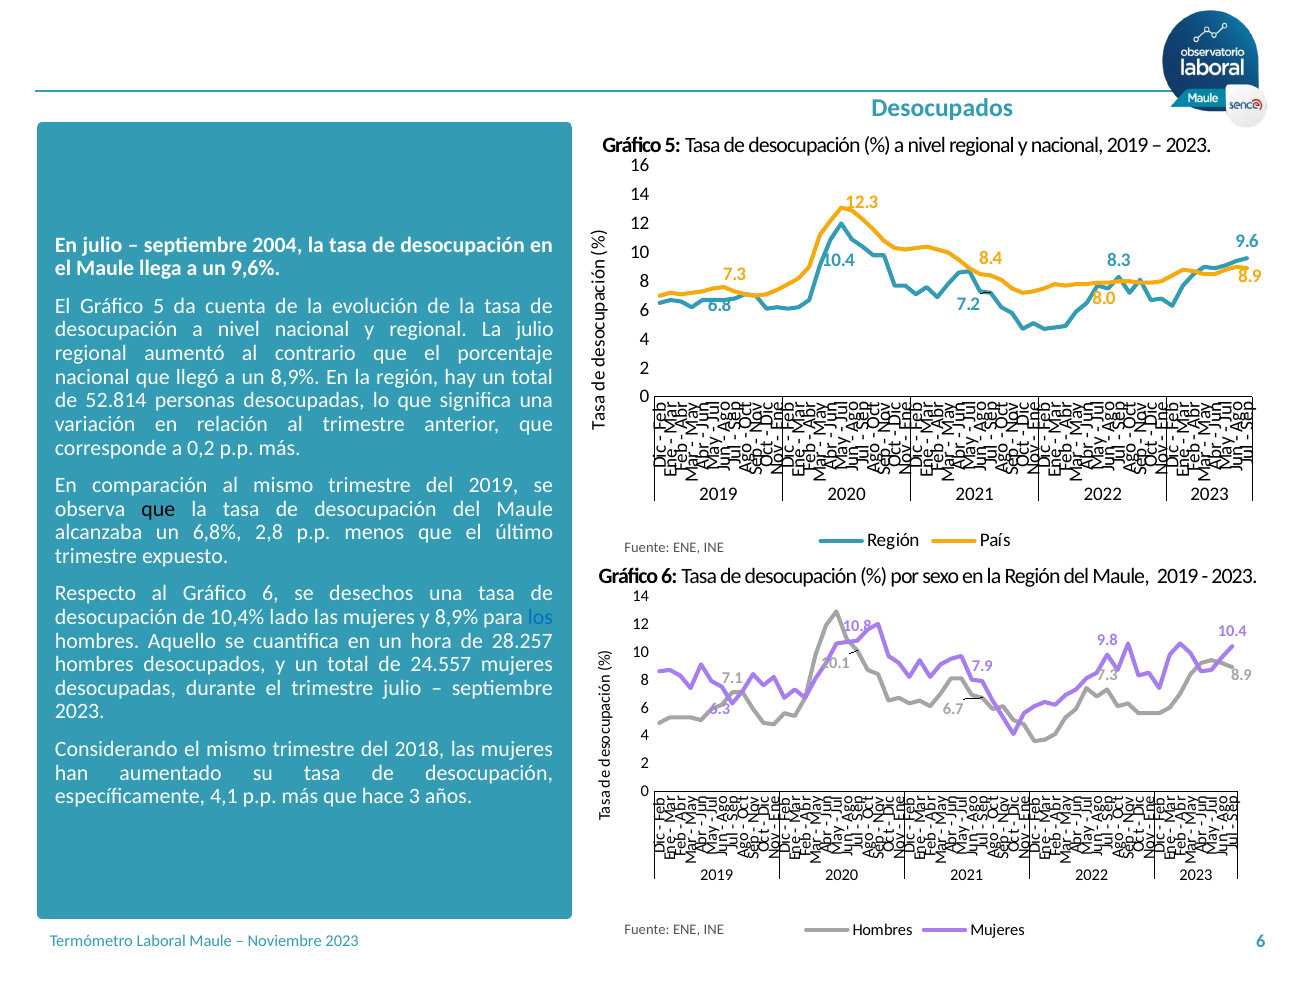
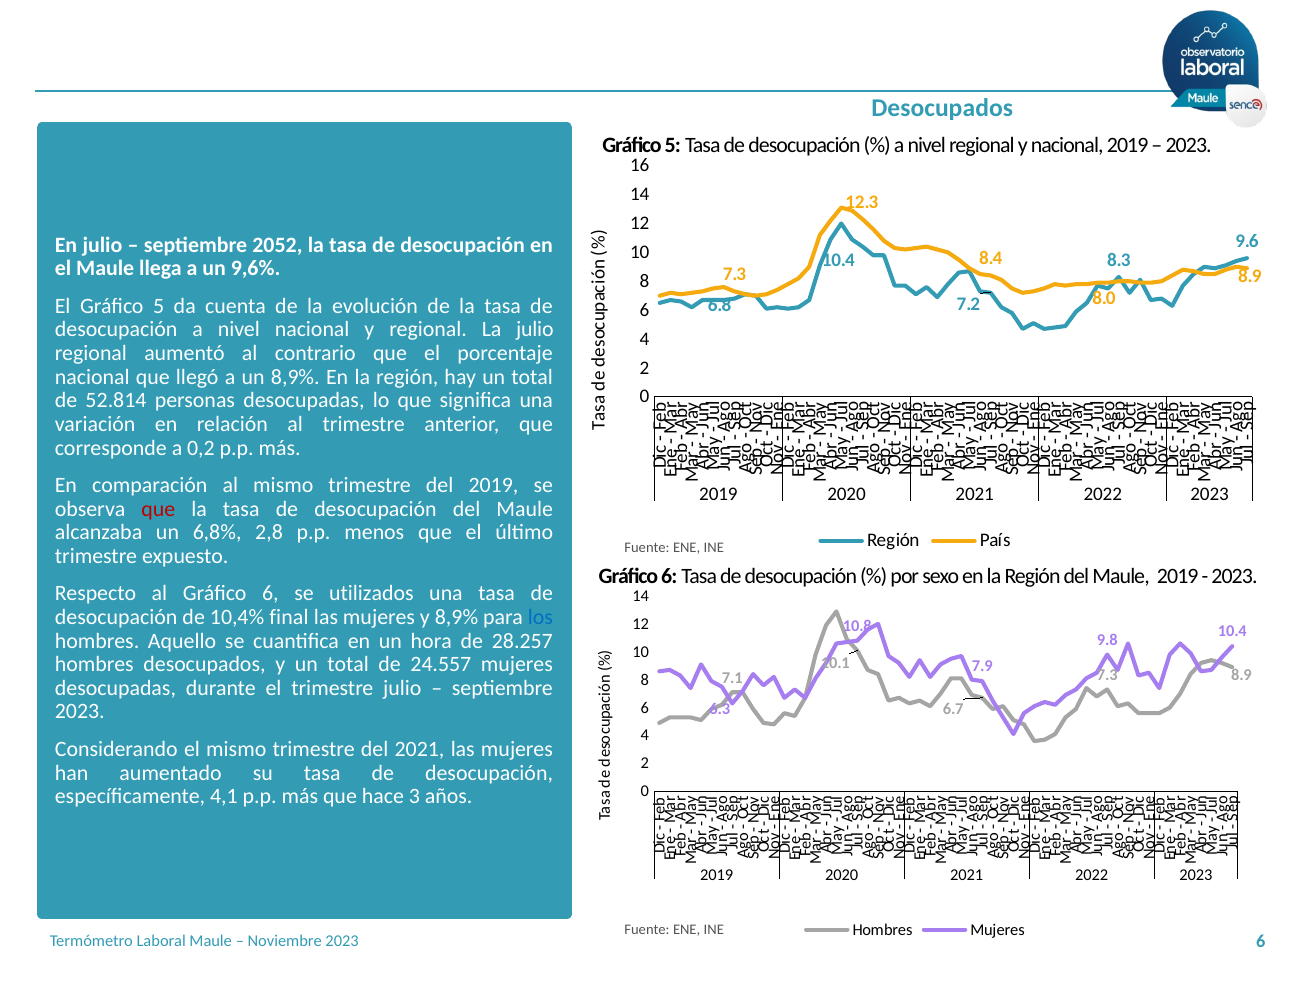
2004: 2004 -> 2052 (277, 245)
que colour: black -> red (158, 509)
desechos: desechos -> utilizados (371, 594)
lado: lado -> final (289, 617)
del 2018: 2018 -> 2021 (420, 749)
